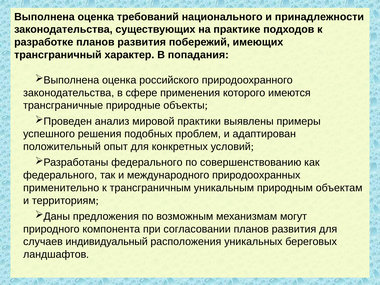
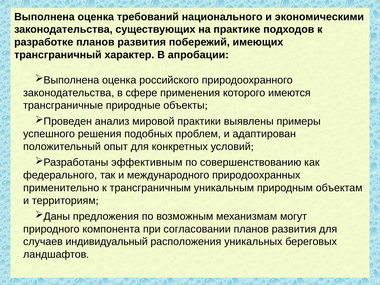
принадлежности: принадлежности -> экономическими (319, 17)
попадания: попадания -> апробации (198, 55)
федерального: федерального -> эффективным (147, 163)
